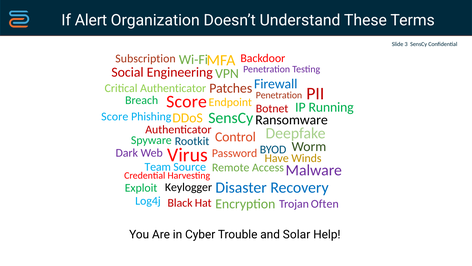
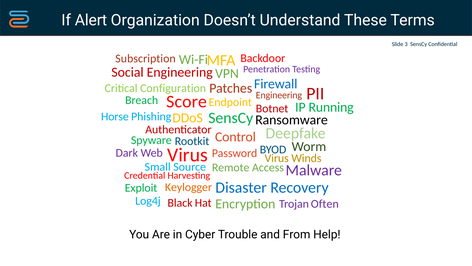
Critical Authenticator: Authenticator -> Configuration (173, 88)
Penetration: Penetration -> Engineering (279, 95)
Score: Score -> Horse (115, 116)
Have: Have -> Virus (277, 158)
Team: Team -> Small (158, 166)
Keylogger colour: black -> orange (188, 187)
Solar: Solar -> From (297, 234)
